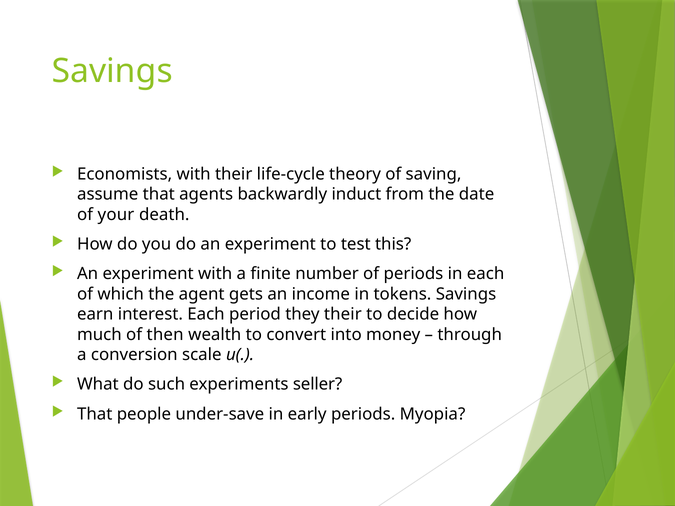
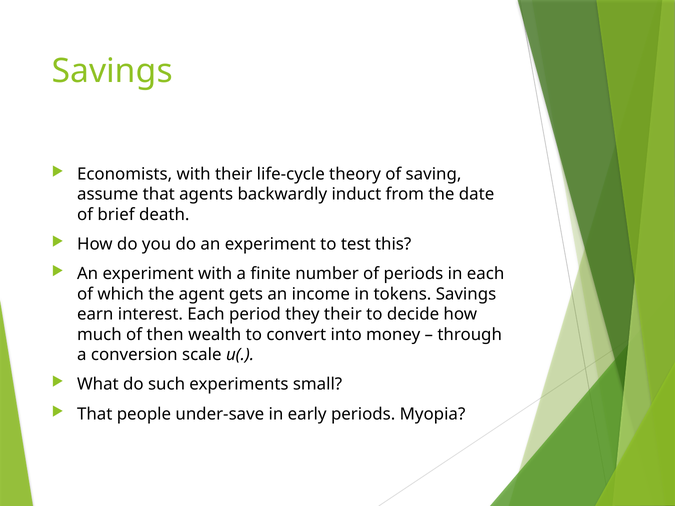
your: your -> brief (116, 215)
seller: seller -> small (318, 385)
